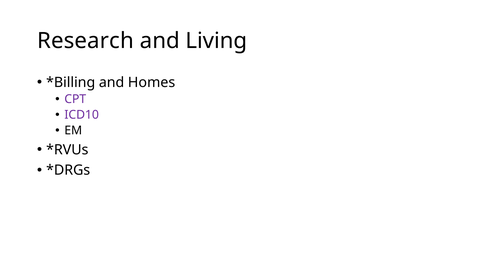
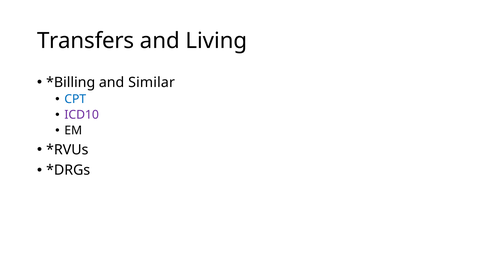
Research: Research -> Transfers (86, 41)
Homes: Homes -> Similar (152, 82)
CPT colour: purple -> blue (75, 99)
